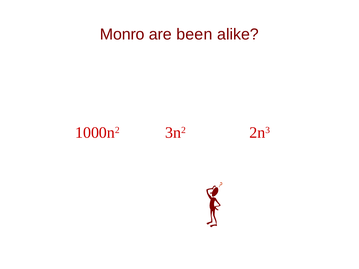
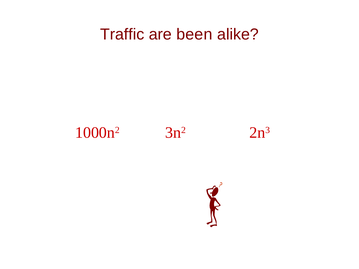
Monro: Monro -> Traffic (122, 34)
